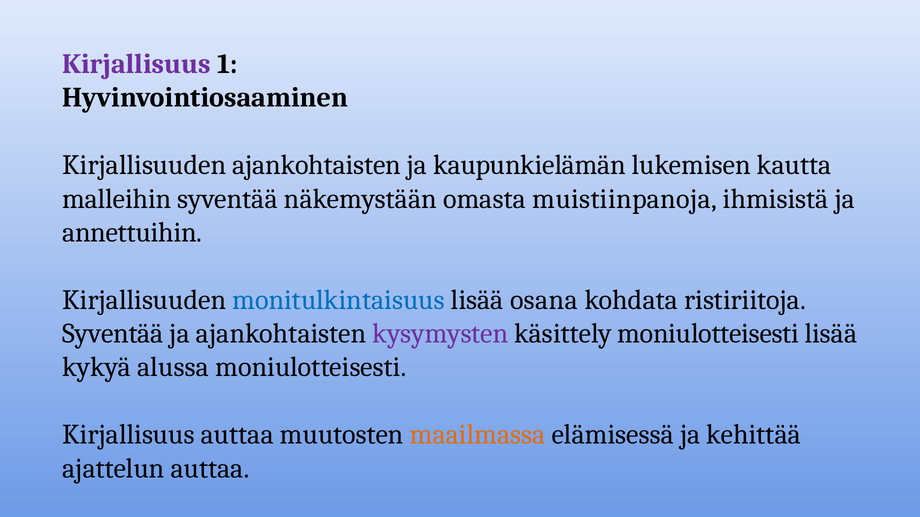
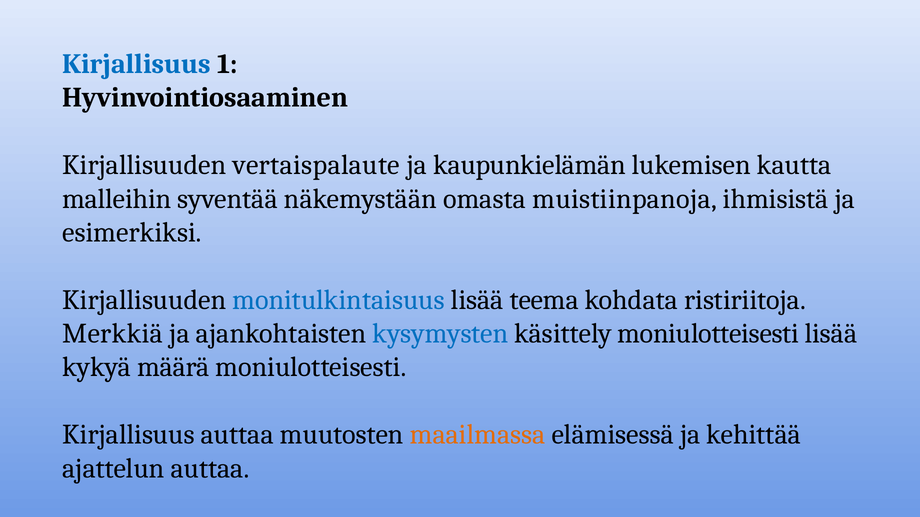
Kirjallisuus colour: purple -> blue (137, 64)
Kirjallisuuden ajankohtaisten: ajankohtaisten -> vertaispalaute (316, 165)
annettuihin: annettuihin -> esimerkiksi (132, 233)
osana: osana -> teema (544, 300)
Syventää: Syventää -> Merkkiä (113, 334)
kysymysten colour: purple -> blue (440, 334)
alussa: alussa -> määrä (173, 368)
